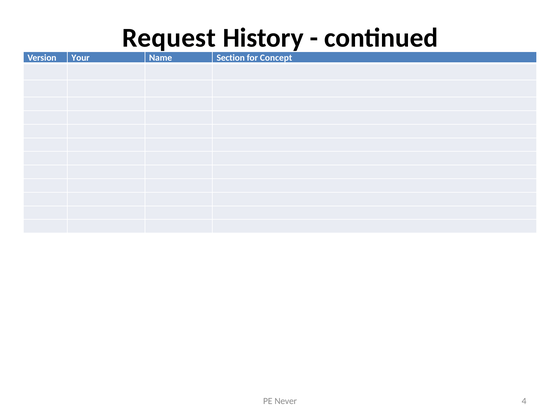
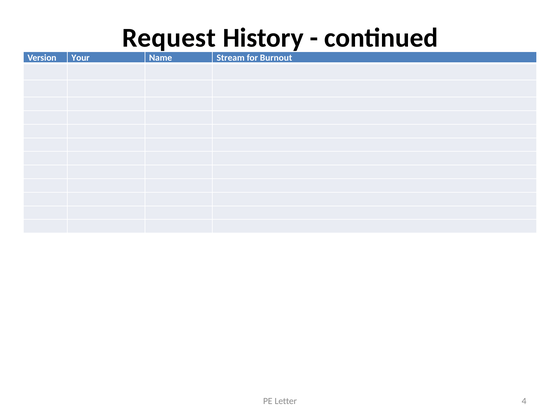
Section: Section -> Stream (231, 58)
Concept: Concept -> Burnout (276, 58)
Never: Never -> Letter (286, 401)
